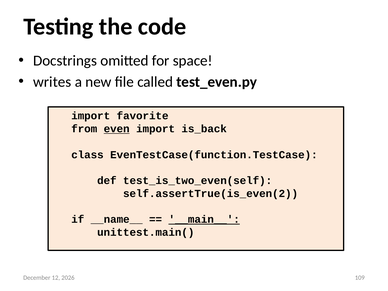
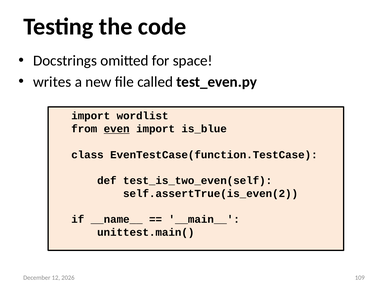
favorite: favorite -> wordlist (143, 116)
is_back: is_back -> is_blue (204, 129)
__main__ underline: present -> none (204, 219)
